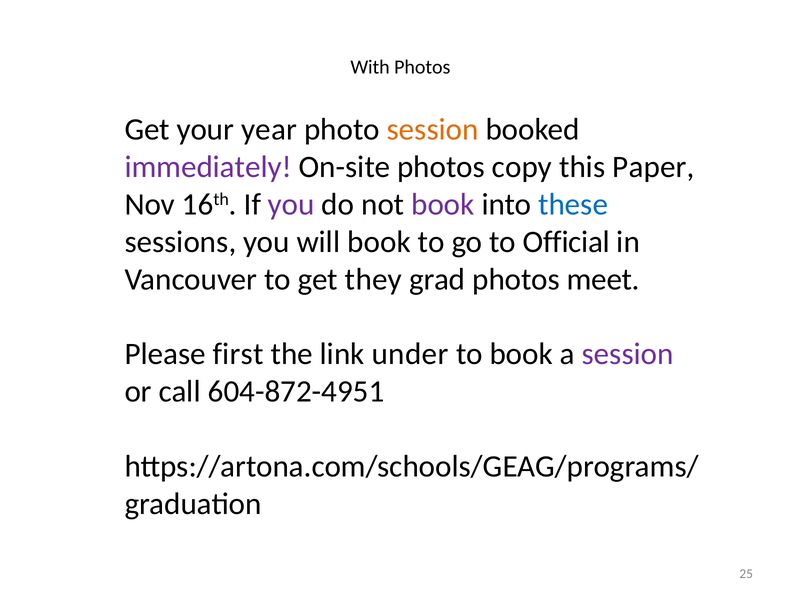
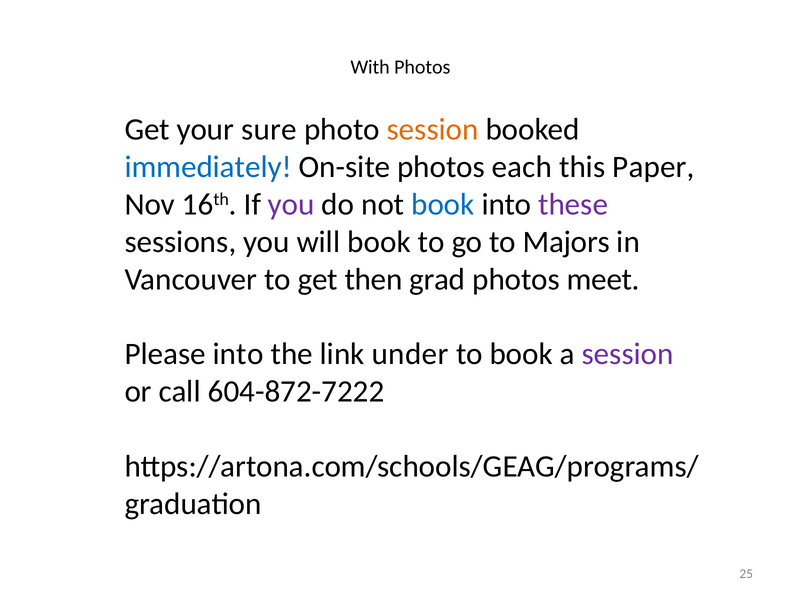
year: year -> sure (269, 130)
immediately colour: purple -> blue (208, 167)
copy: copy -> each (522, 167)
book colour: purple -> blue (443, 204)
these colour: blue -> purple (573, 204)
Official: Official -> Majors (566, 242)
they: they -> then (374, 279)
Please first: first -> into (238, 354)
604-872-4951: 604-872-4951 -> 604-872-7222 (296, 391)
